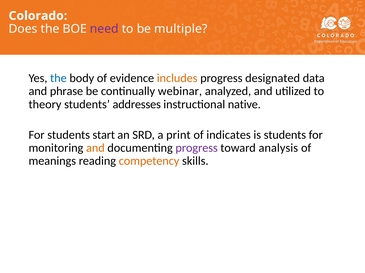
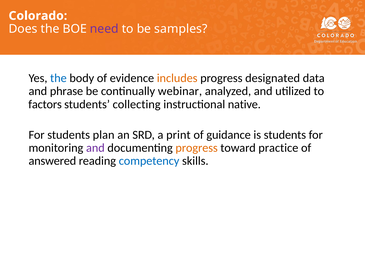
multiple: multiple -> samples (181, 29)
theory: theory -> factors (45, 105)
addresses: addresses -> collecting (137, 105)
start: start -> plan (104, 135)
indicates: indicates -> guidance (229, 135)
and colour: orange -> purple (95, 148)
progress colour: purple -> orange (197, 148)
analysis: analysis -> practice (278, 148)
meanings: meanings -> answered (52, 161)
competency colour: orange -> blue (149, 161)
